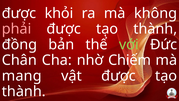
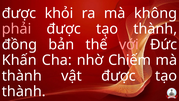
với colour: light green -> pink (129, 44)
Chân: Chân -> Khấn (19, 60)
mang: mang -> thành (22, 76)
